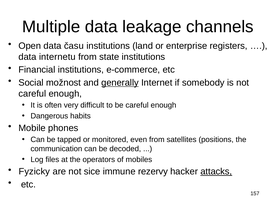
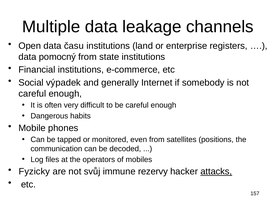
internetu: internetu -> pomocný (57, 57)
možnost: možnost -> výpadek (63, 83)
generally underline: present -> none (120, 83)
sice: sice -> svůj (92, 172)
